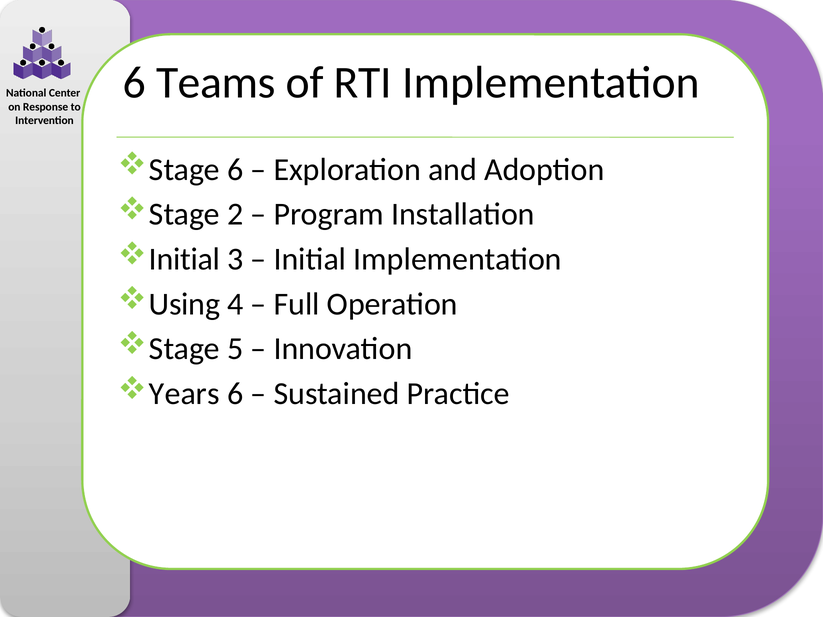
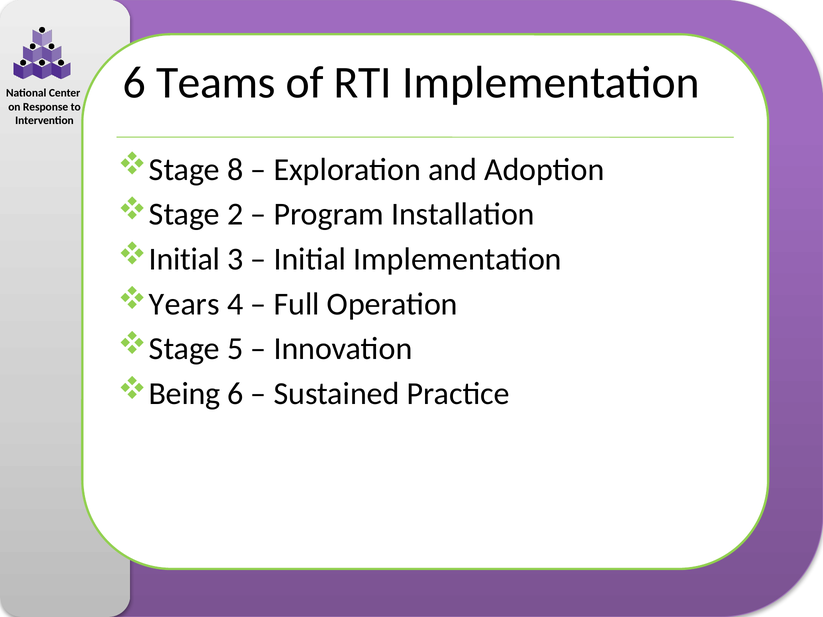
Stage 6: 6 -> 8 (235, 170)
Using: Using -> Years (184, 304)
Years: Years -> Being (184, 394)
